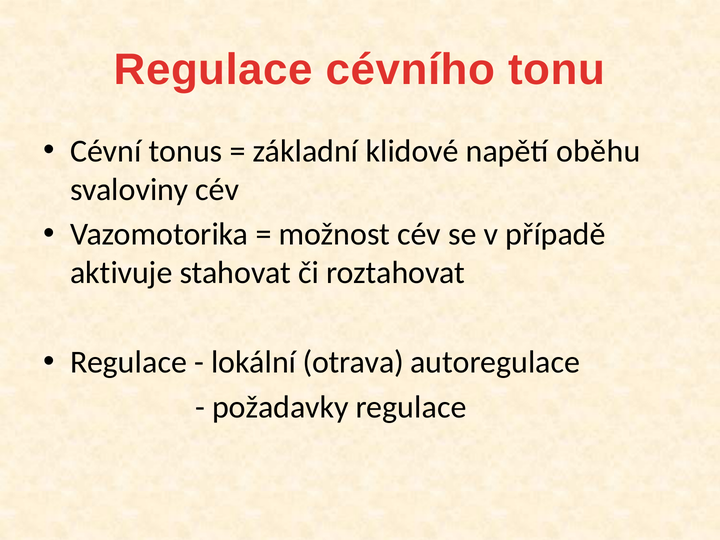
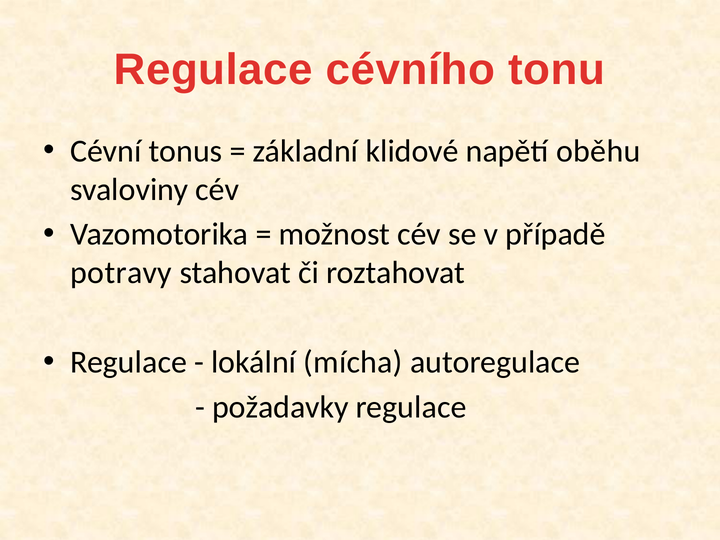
aktivuje: aktivuje -> potravy (121, 273)
otrava: otrava -> mícha (353, 362)
